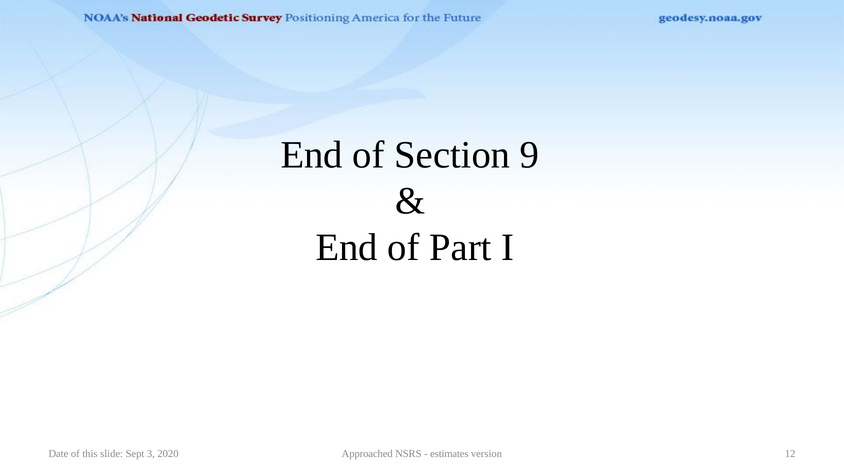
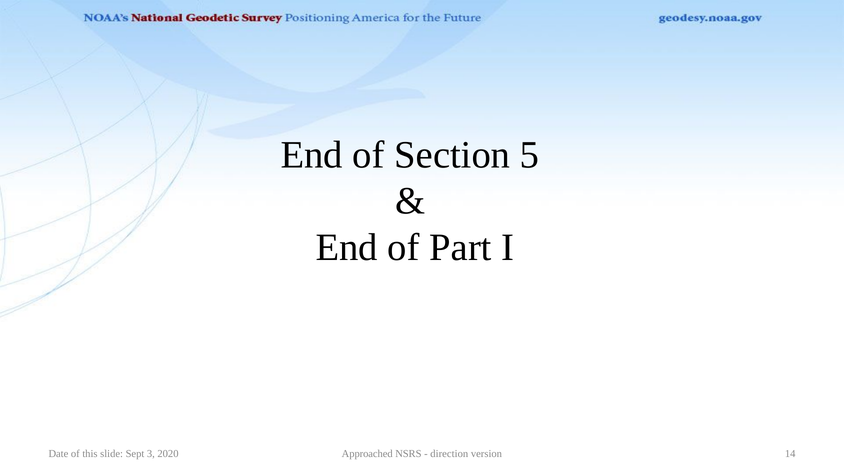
9: 9 -> 5 (530, 155)
estimates: estimates -> direction (449, 453)
12: 12 -> 14 (790, 453)
